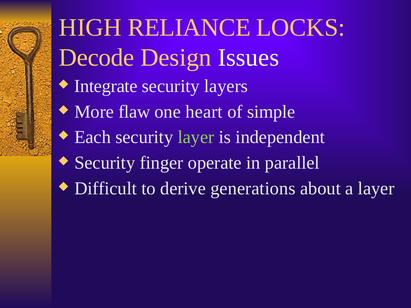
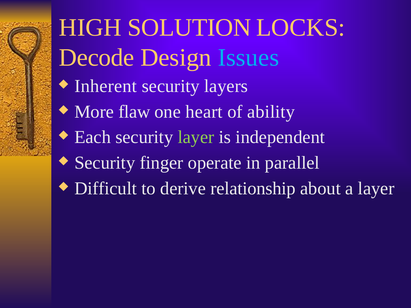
RELIANCE: RELIANCE -> SOLUTION (189, 28)
Issues colour: white -> light blue (248, 58)
Integrate: Integrate -> Inherent (106, 86)
simple: simple -> ability (271, 112)
generations: generations -> relationship (253, 189)
